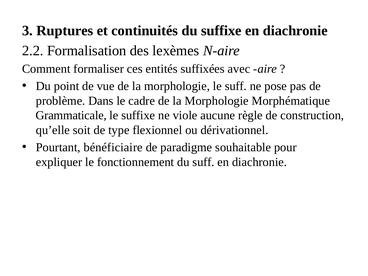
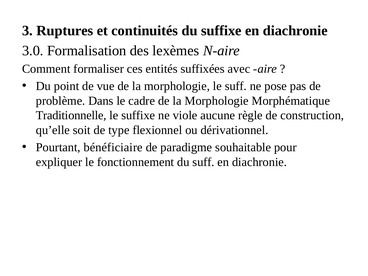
2.2: 2.2 -> 3.0 (33, 51)
Grammaticale: Grammaticale -> Traditionnelle (71, 115)
